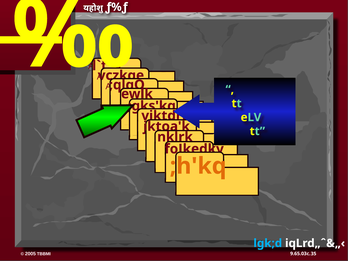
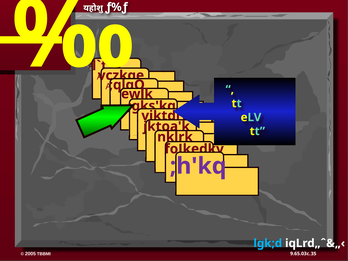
;h'kq colour: orange -> purple (198, 166)
